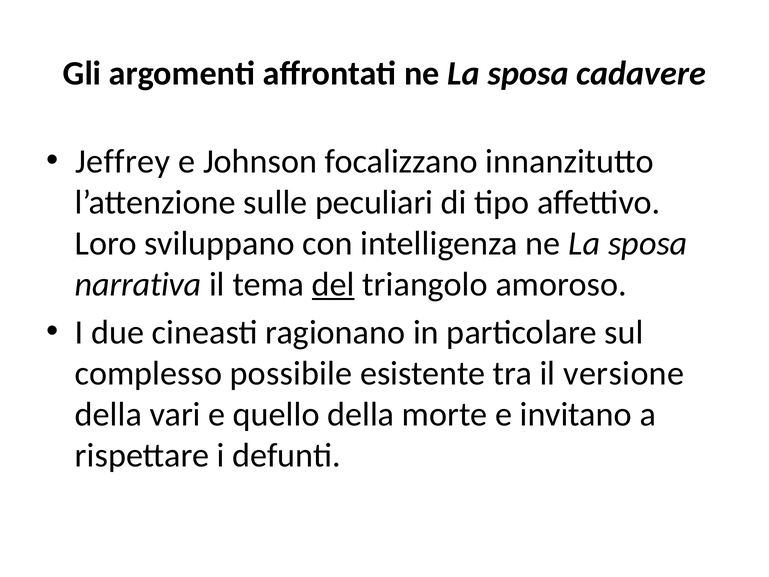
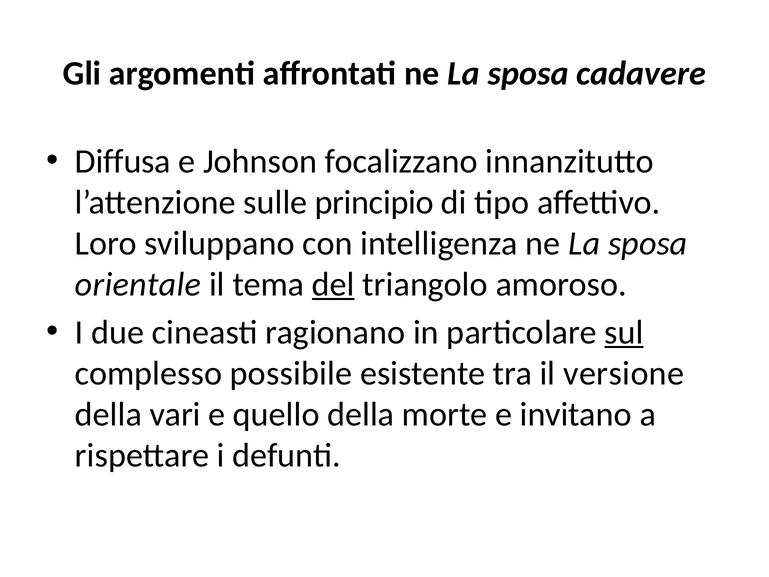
Jeffrey: Jeffrey -> Diffusa (123, 161)
peculiari: peculiari -> principio (374, 202)
narrativa: narrativa -> orientale (138, 284)
sul underline: none -> present (624, 332)
